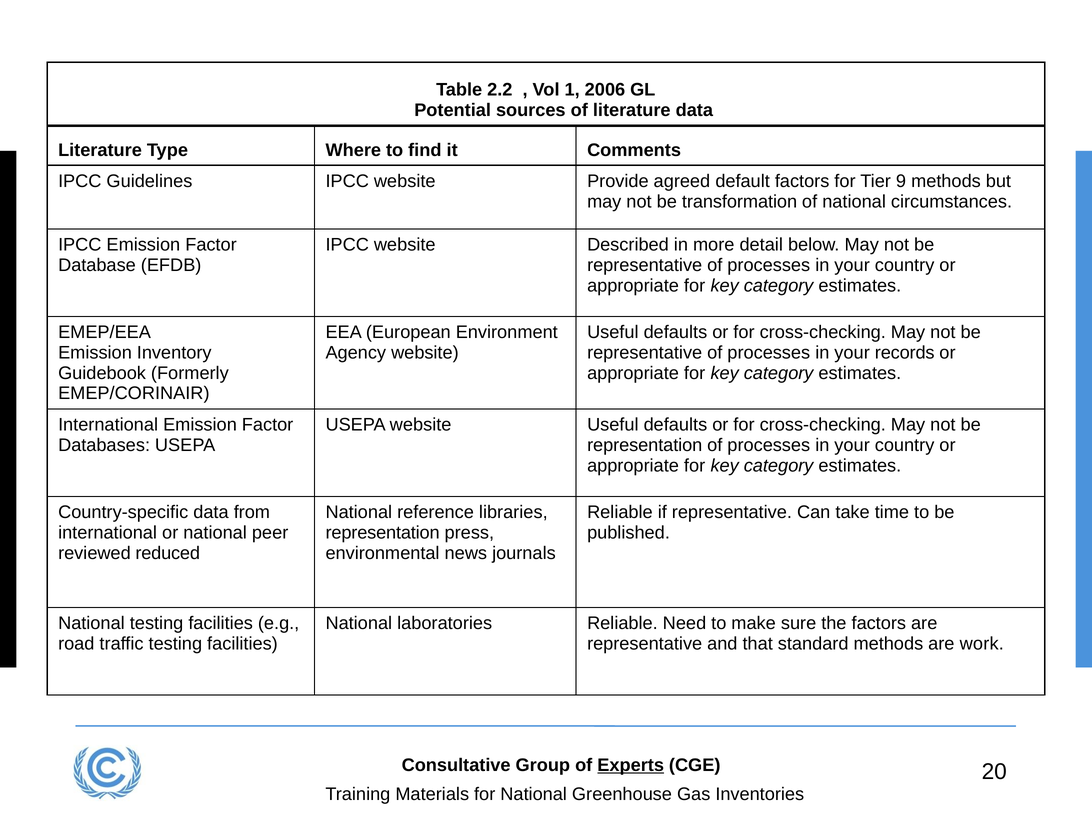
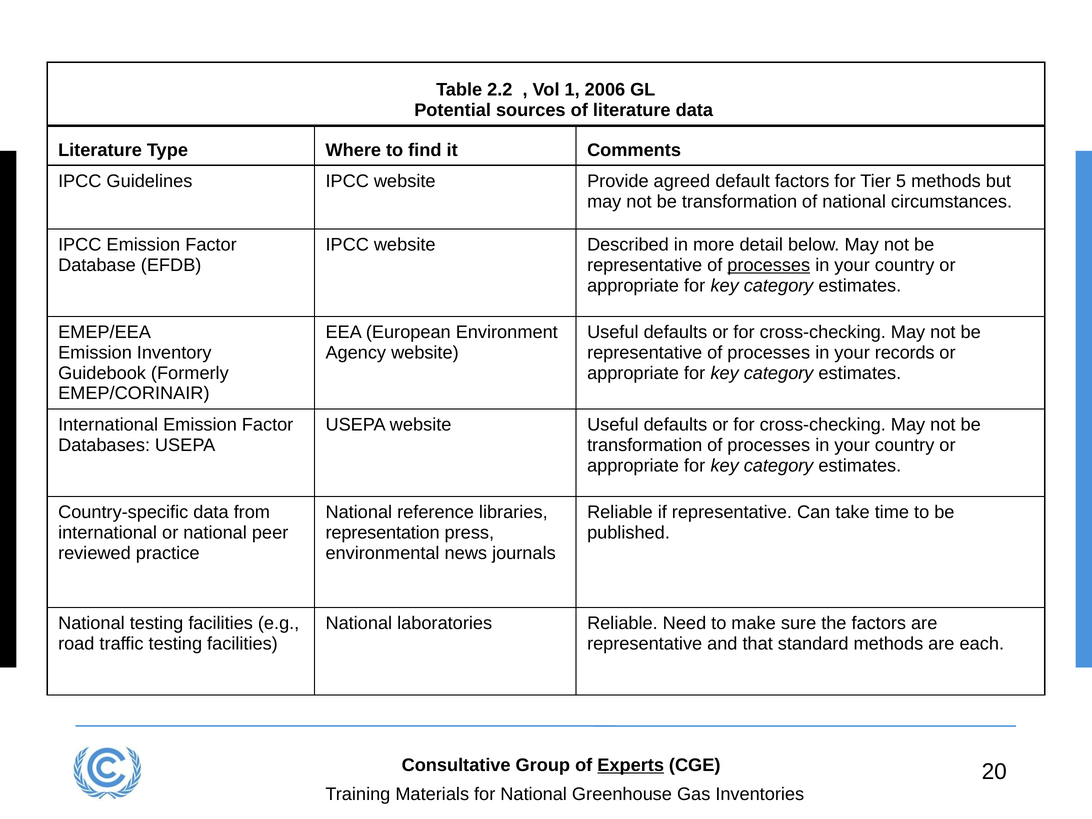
9: 9 -> 5 (901, 181)
processes underline: none -> present (769, 265)
representation: representation -> transformation (645, 445)
reduced: reduced -> practice (168, 553)
work: work -> each (982, 644)
